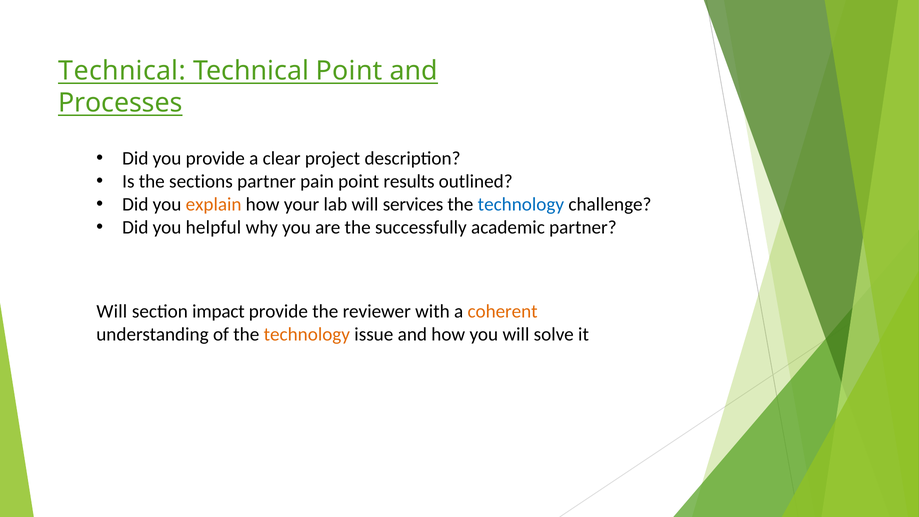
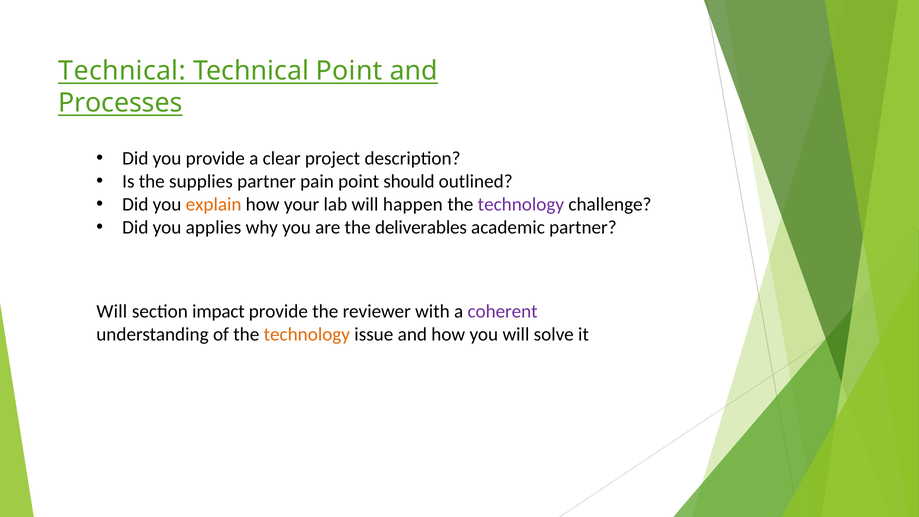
sections: sections -> supplies (201, 181)
results: results -> should (409, 181)
services: services -> happen (413, 204)
technology colour: blue -> purple (521, 204)
helpful: helpful -> applies (214, 227)
successfully: successfully -> deliverables (421, 227)
coherent colour: orange -> purple (503, 312)
